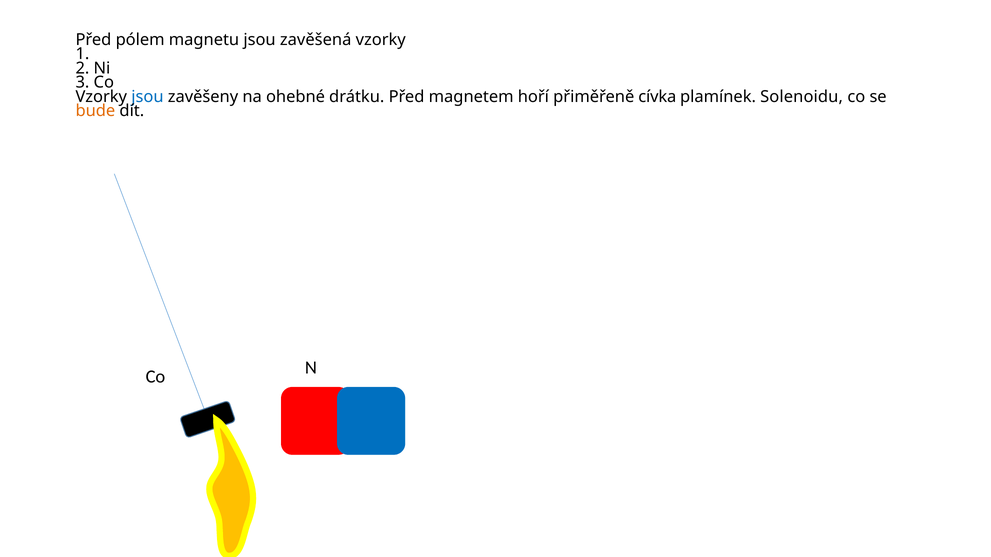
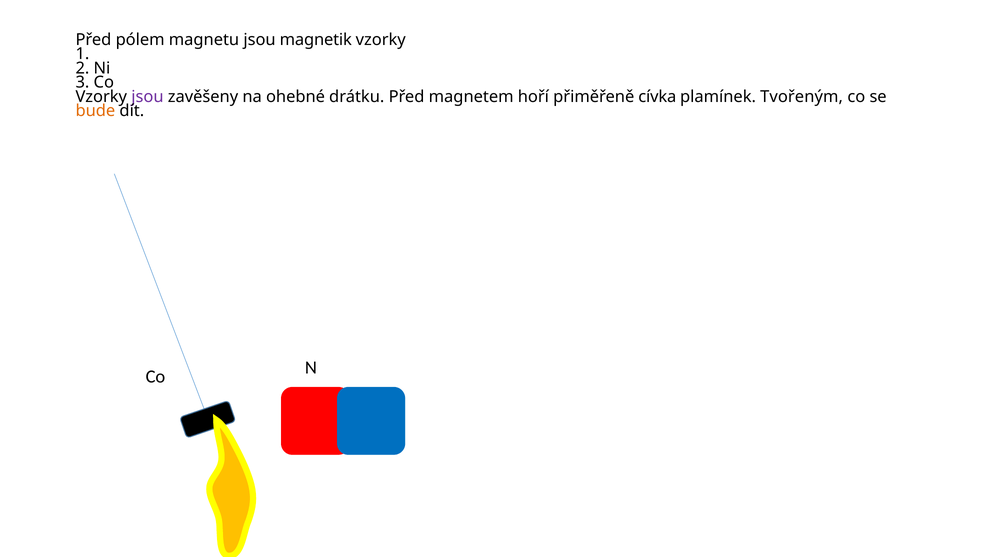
zavěšená: zavěšená -> magnetik (316, 40)
jsou colour: blue -> purple (147, 97)
Solenoidu: Solenoidu -> Tvořeným (802, 97)
